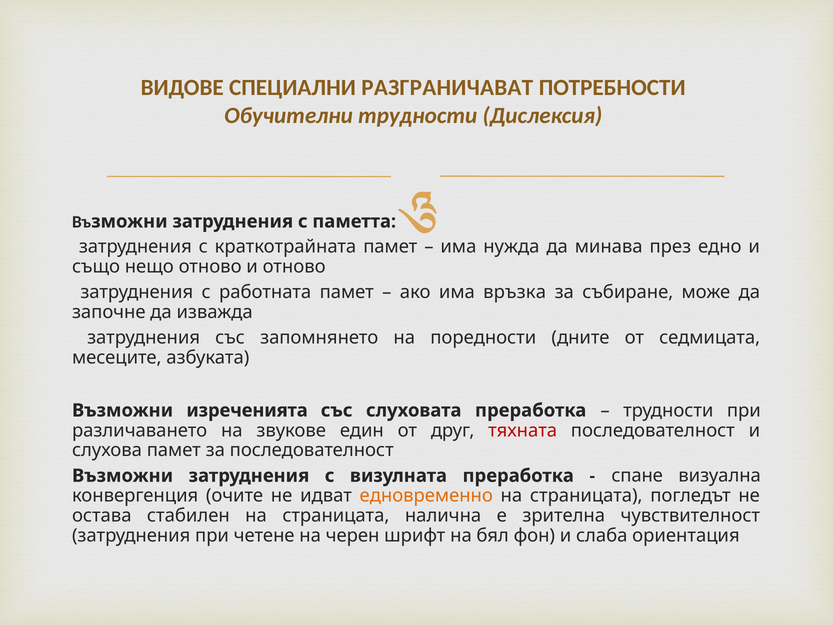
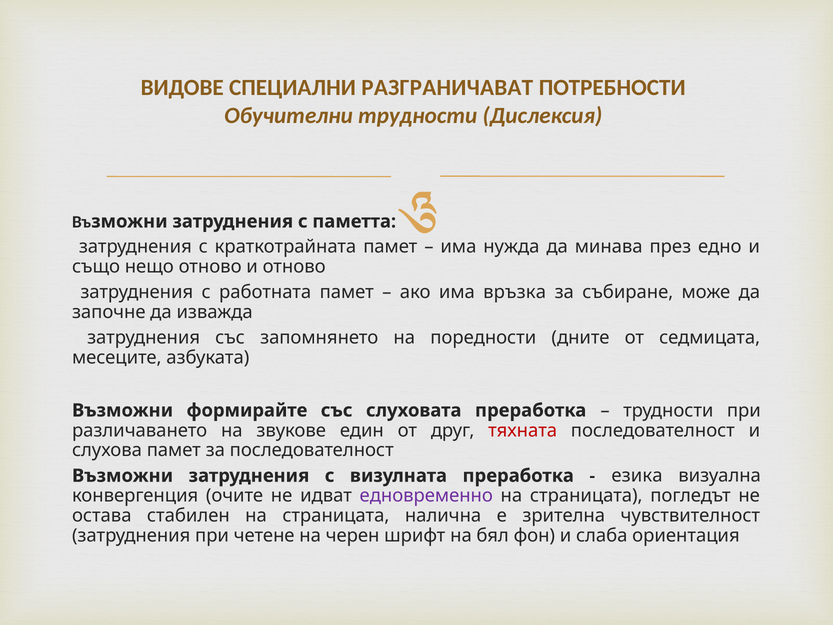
изреченията: изреченията -> формирайте (247, 410)
спане: спане -> езика (637, 476)
едновременно colour: orange -> purple (426, 496)
